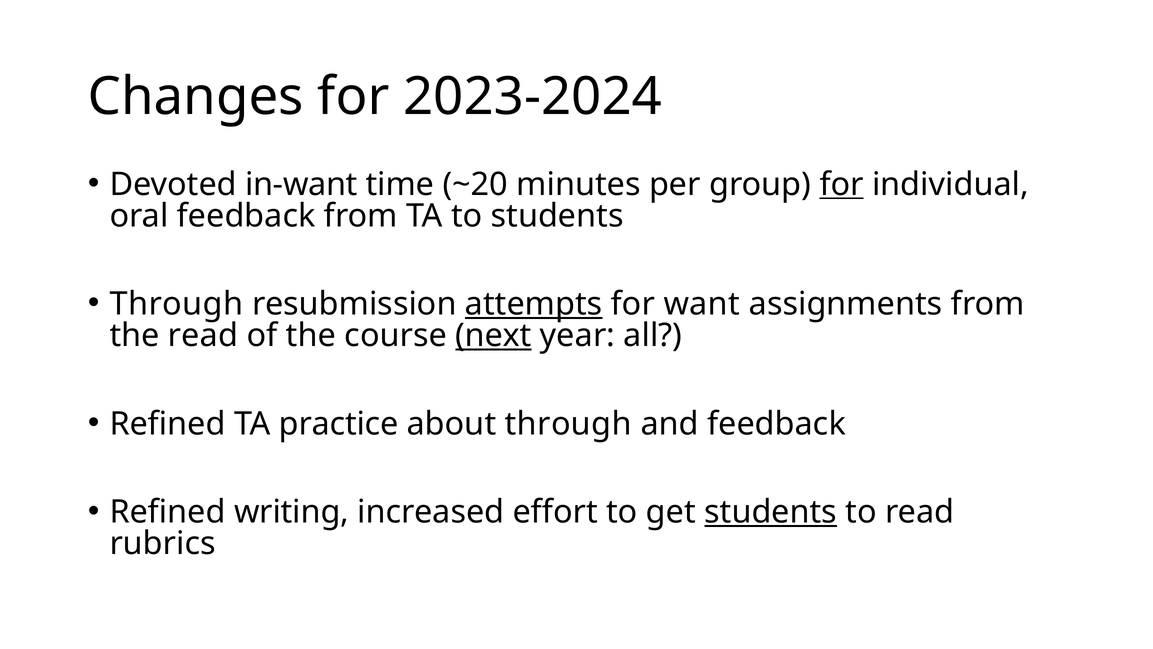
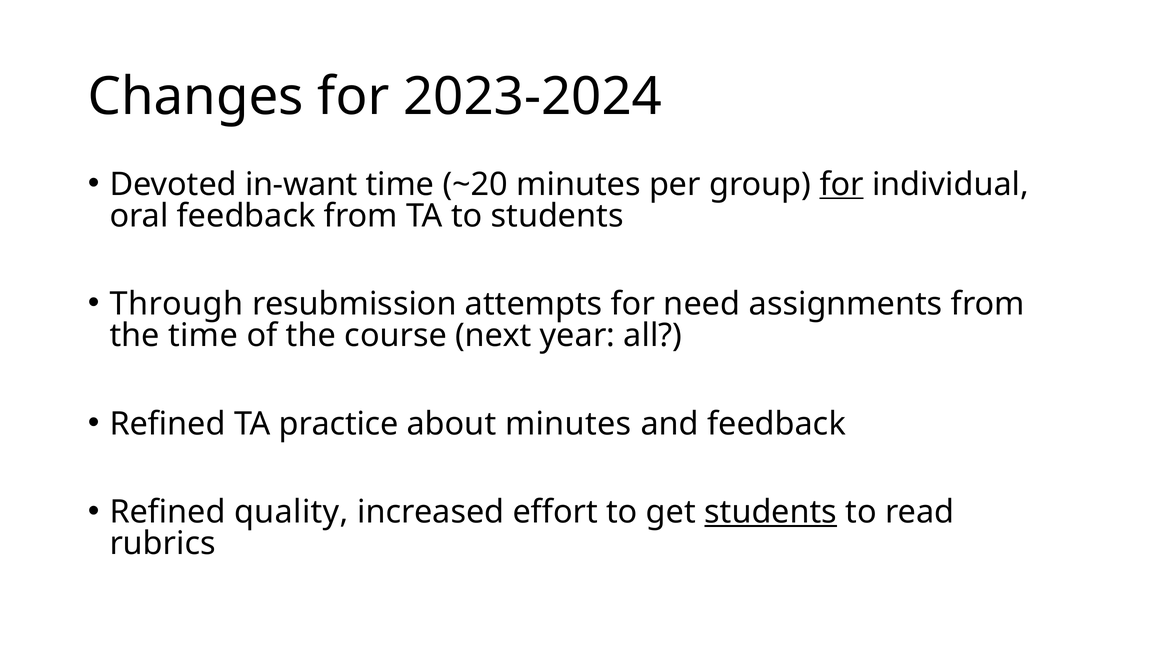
attempts underline: present -> none (534, 304)
want: want -> need (702, 304)
the read: read -> time (203, 335)
next underline: present -> none (493, 335)
about through: through -> minutes (568, 424)
writing: writing -> quality (291, 512)
